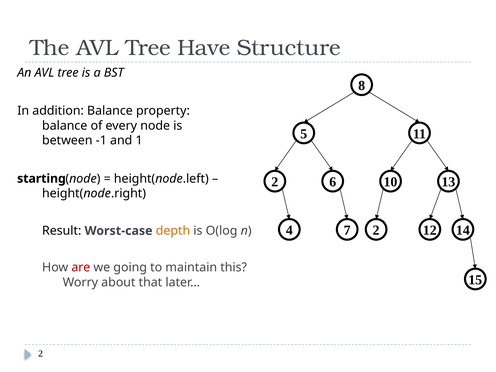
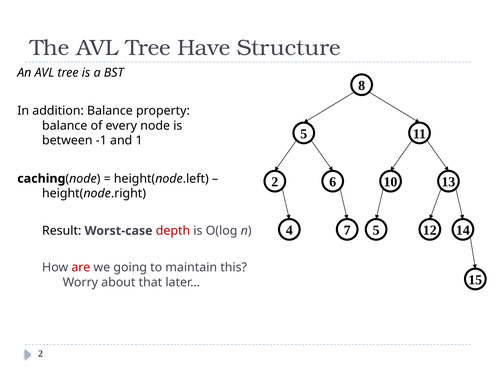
starting: starting -> caching (41, 179)
7 2: 2 -> 5 (376, 230)
depth colour: orange -> red (173, 231)
